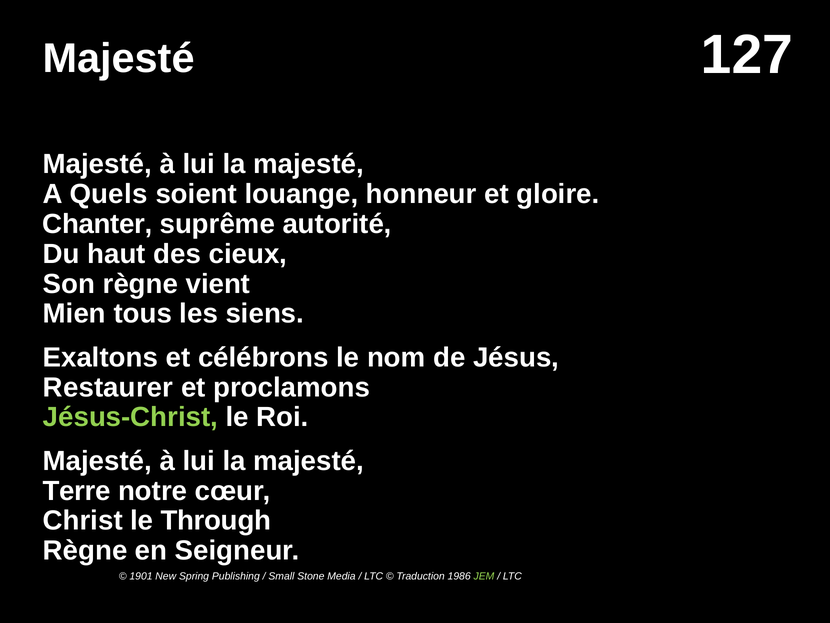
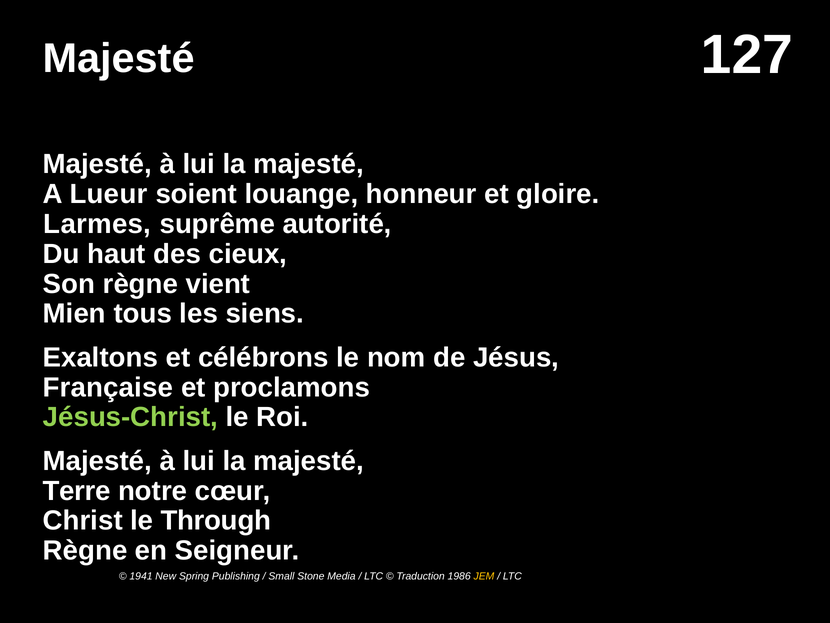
Quels: Quels -> Lueur (109, 194)
Chanter: Chanter -> Larmes (97, 224)
Restaurer: Restaurer -> Française (108, 387)
1901: 1901 -> 1941 (141, 576)
JEM colour: light green -> yellow (484, 576)
